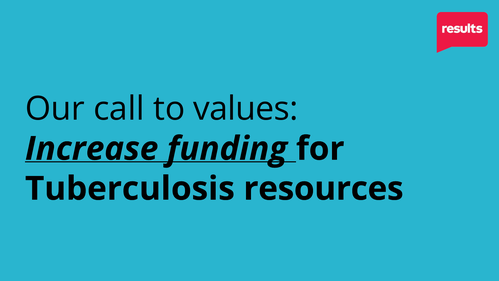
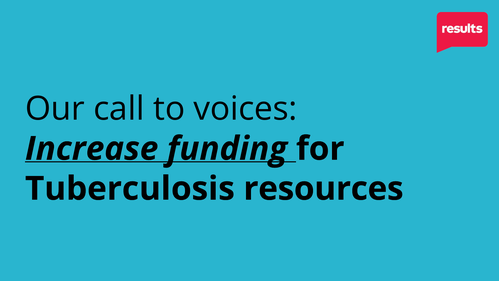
values: values -> voices (245, 109)
